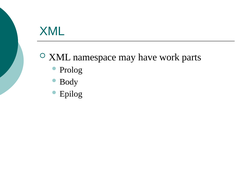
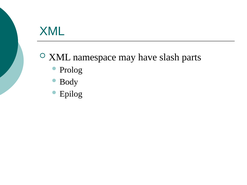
work: work -> slash (169, 57)
